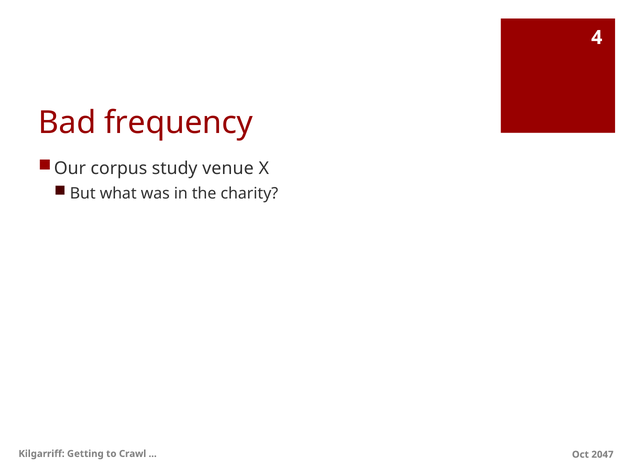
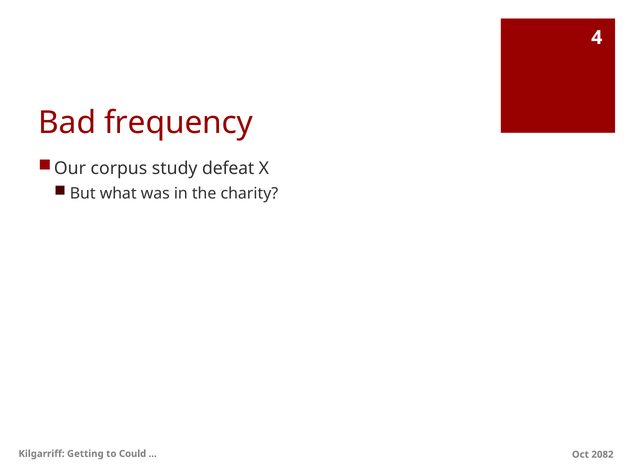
venue: venue -> defeat (228, 168)
Crawl: Crawl -> Could (133, 454)
2047: 2047 -> 2082 (602, 455)
